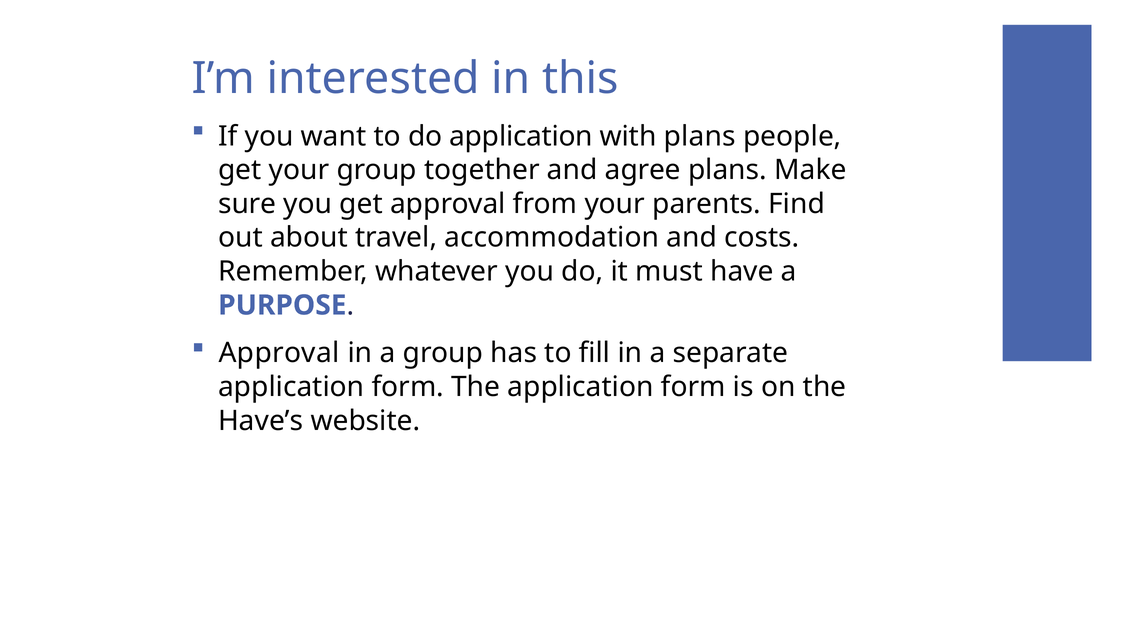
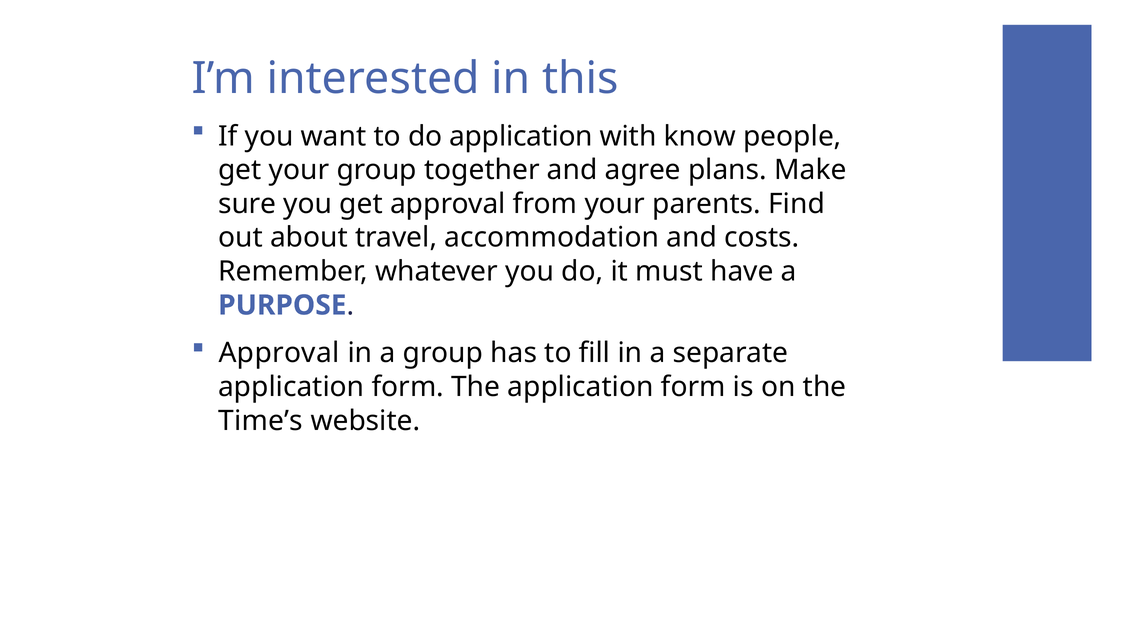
with plans: plans -> know (700, 136)
Have’s: Have’s -> Time’s (261, 421)
